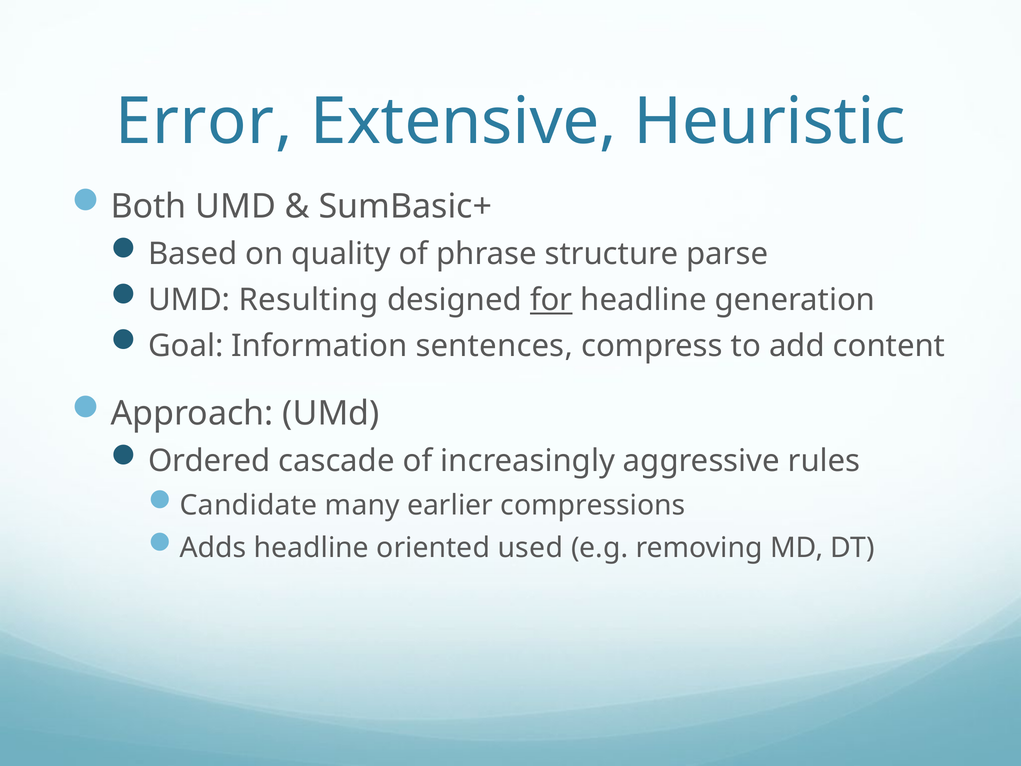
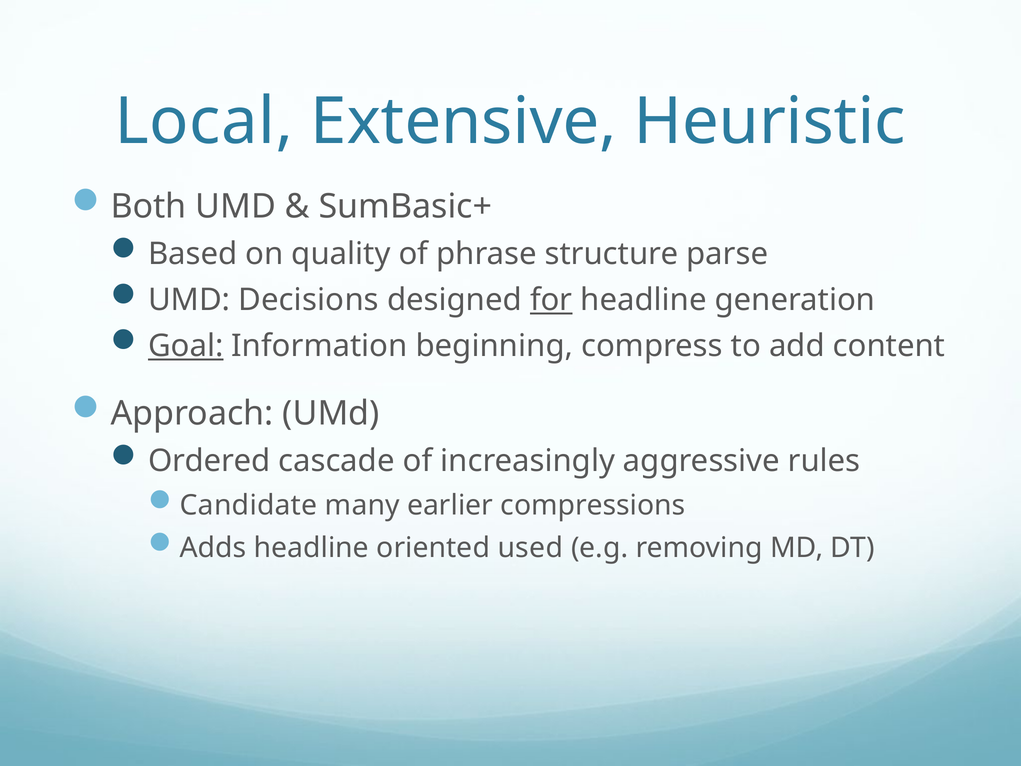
Error: Error -> Local (204, 122)
Resulting: Resulting -> Decisions (309, 300)
Goal underline: none -> present (186, 346)
sentences: sentences -> beginning (494, 346)
